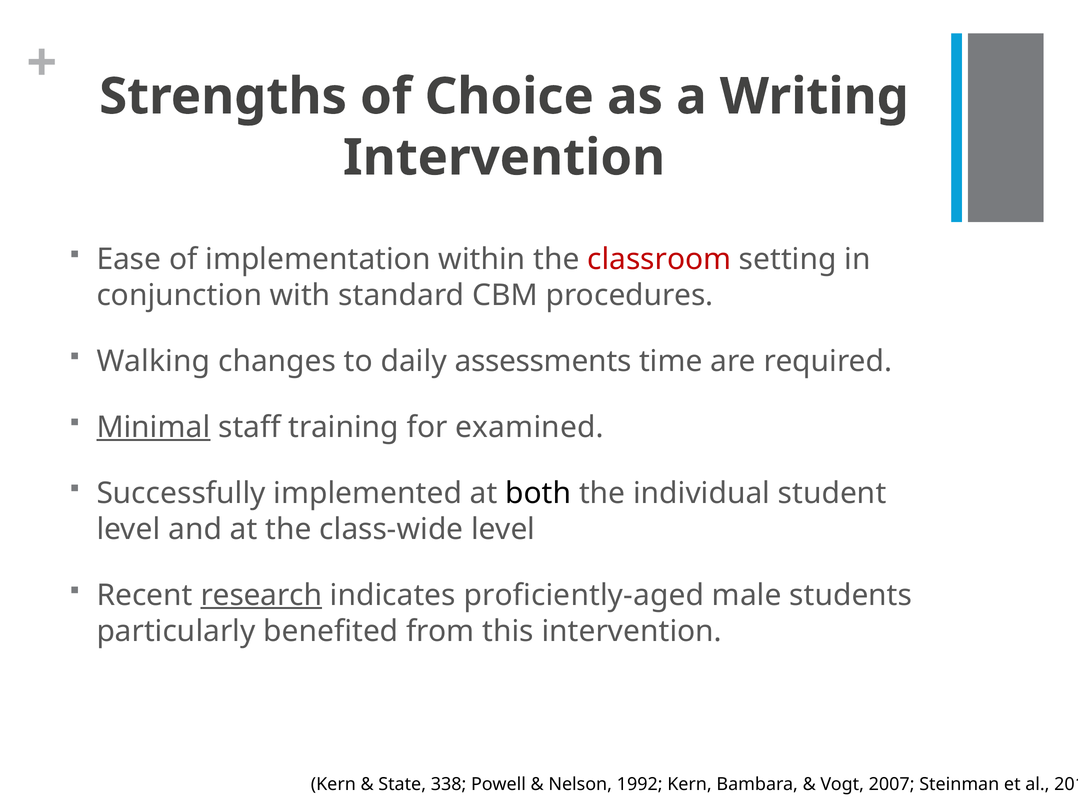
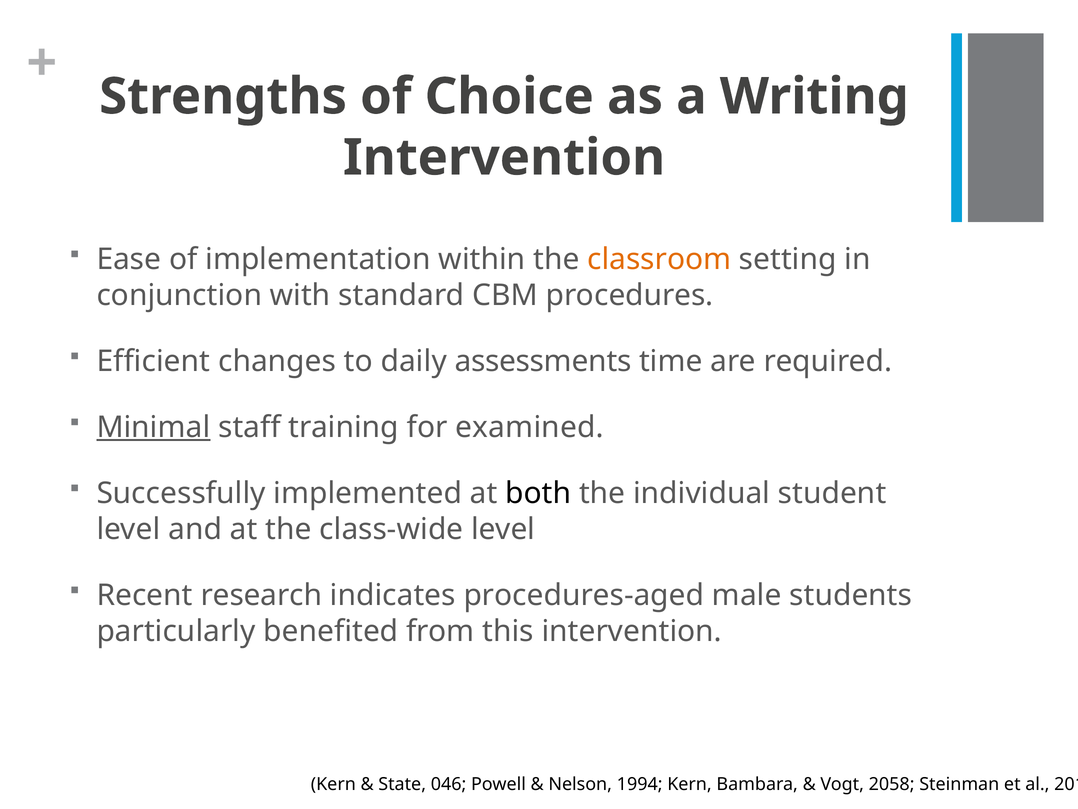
classroom colour: red -> orange (659, 259)
Walking: Walking -> Efficient (153, 361)
research underline: present -> none (261, 595)
proficiently-aged: proficiently-aged -> procedures-aged (584, 595)
338: 338 -> 046 (449, 784)
1992: 1992 -> 1994 (640, 784)
2007: 2007 -> 2058 (892, 784)
